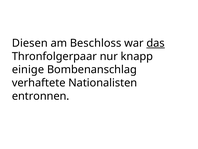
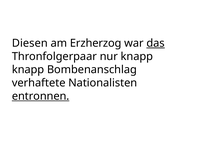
Beschloss: Beschloss -> Erzherzog (96, 43)
einige: einige -> knapp (28, 69)
entronnen underline: none -> present (41, 96)
